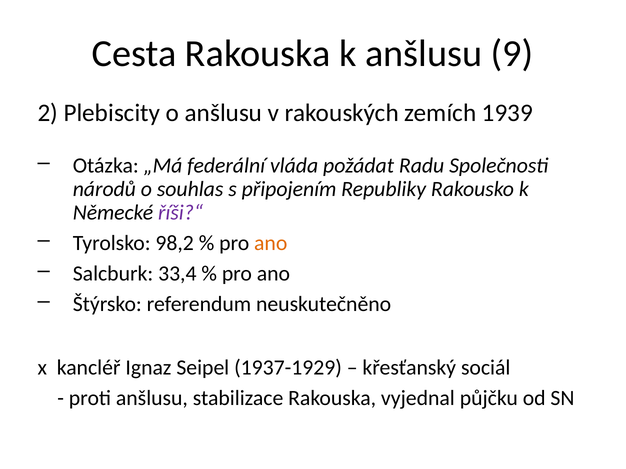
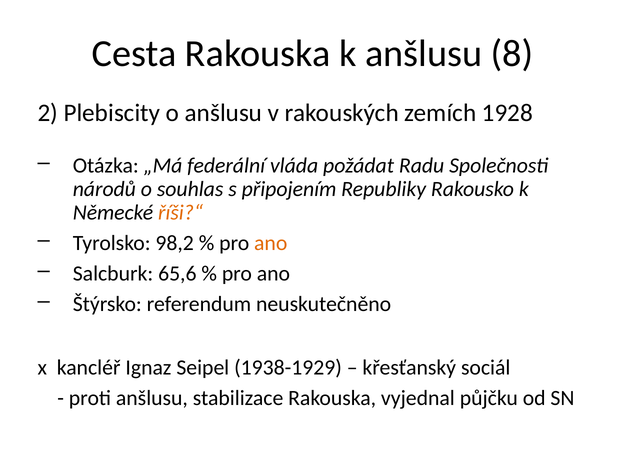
9: 9 -> 8 (512, 54)
1939: 1939 -> 1928 (507, 113)
říši?“ colour: purple -> orange (181, 213)
33,4: 33,4 -> 65,6 (177, 274)
1937-1929: 1937-1929 -> 1938-1929 (288, 368)
